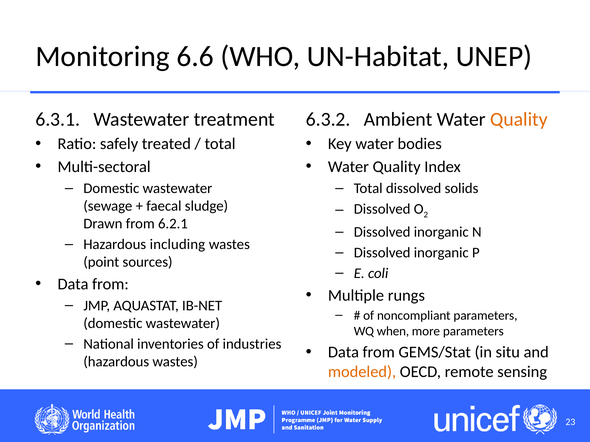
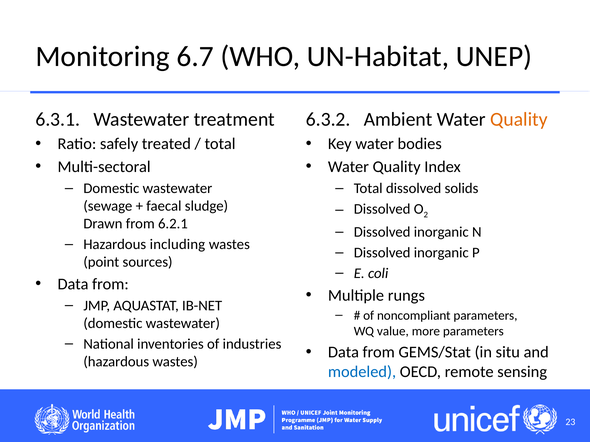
6.6: 6.6 -> 6.7 (195, 57)
when: when -> value (393, 331)
modeled colour: orange -> blue (362, 372)
